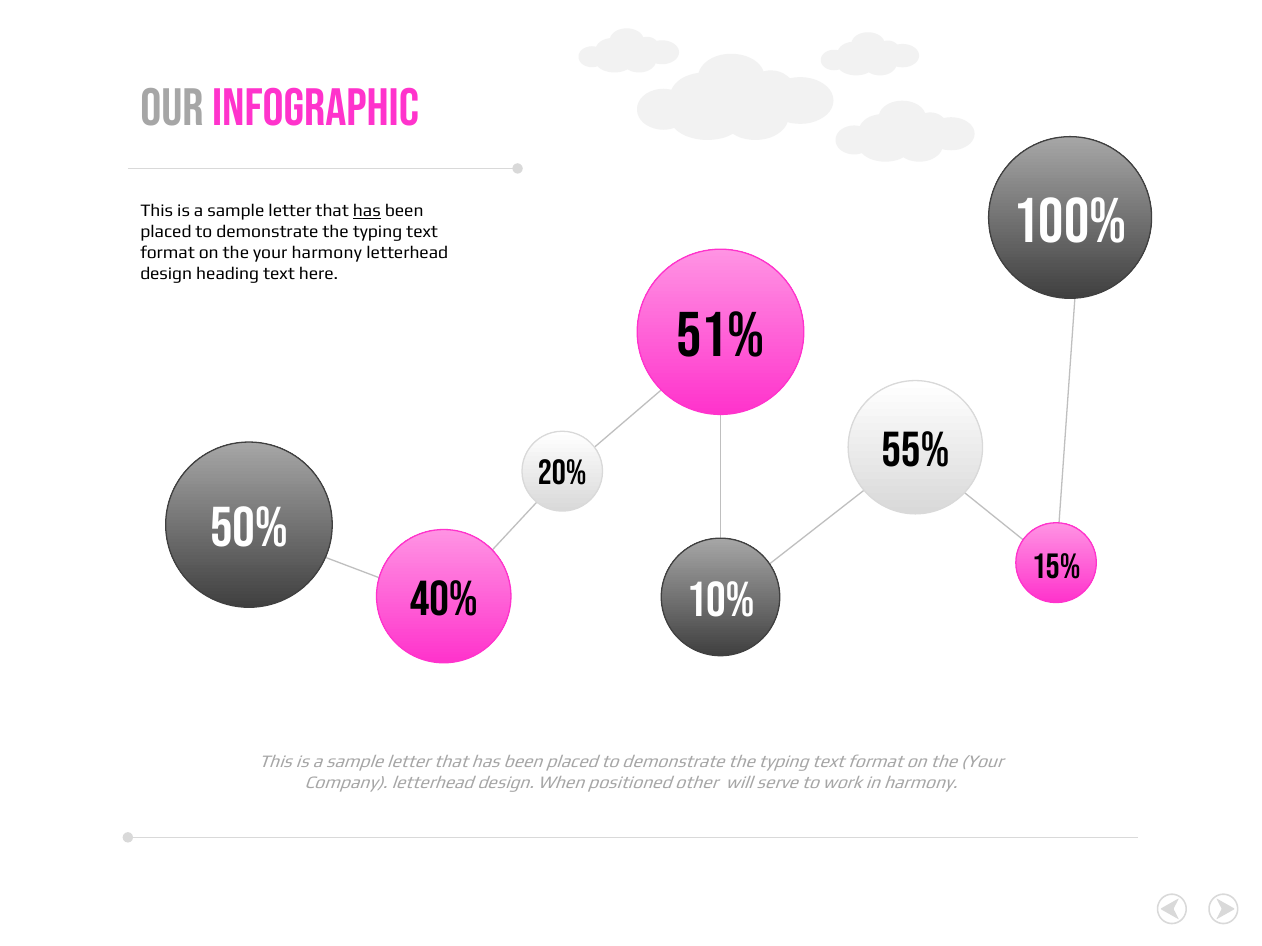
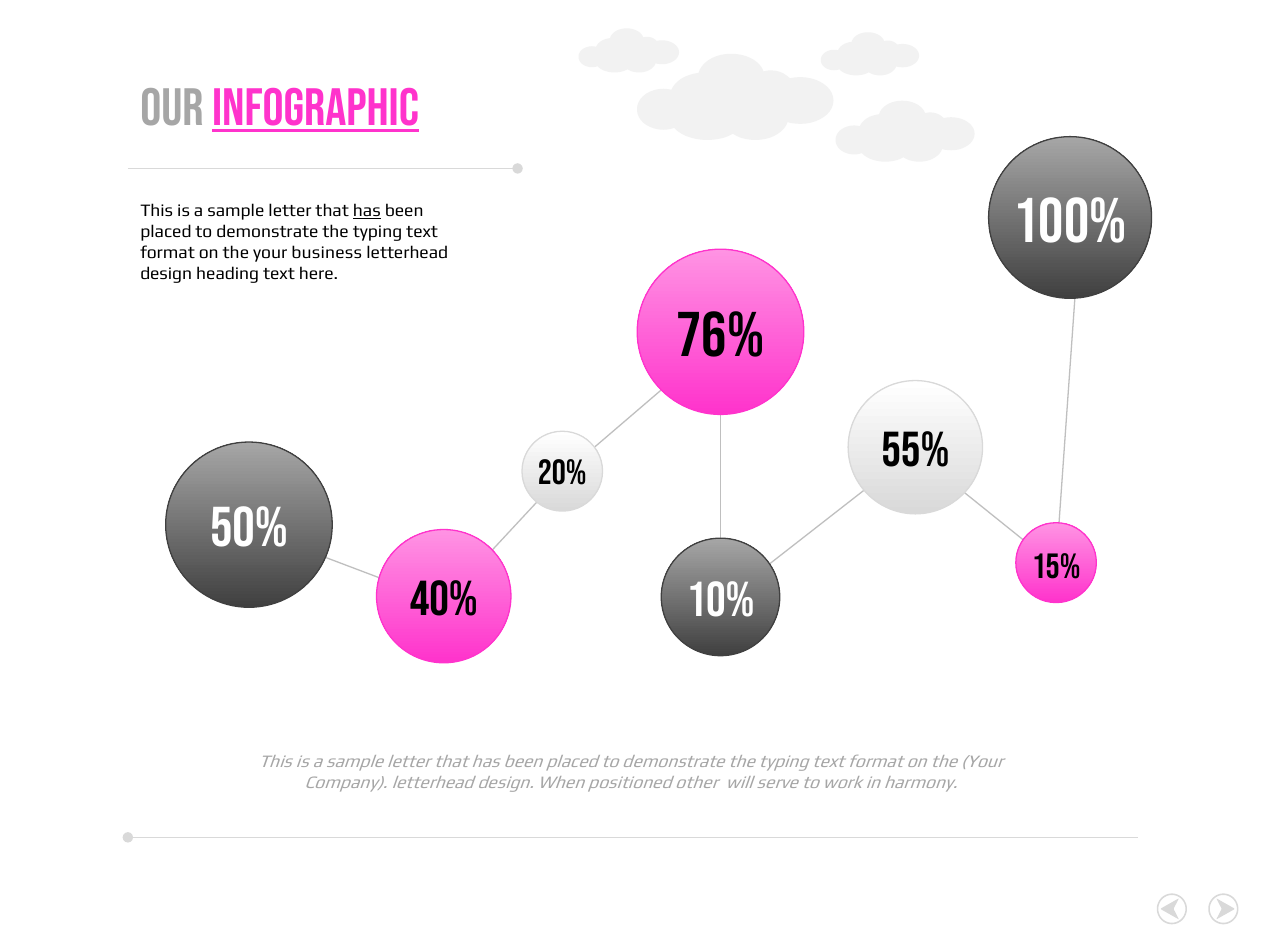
Infographic underline: none -> present (315, 108)
your harmony: harmony -> business (327, 253)
51%: 51% -> 76% (721, 336)
